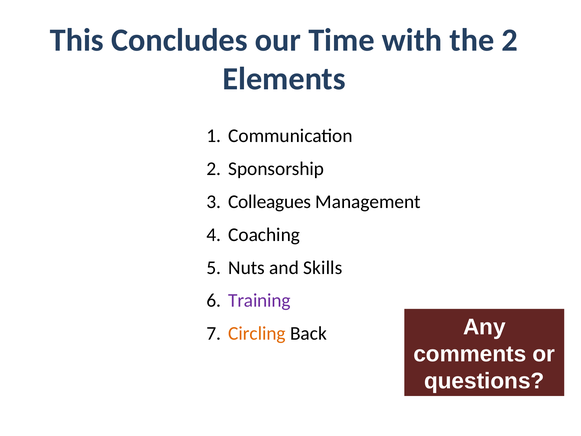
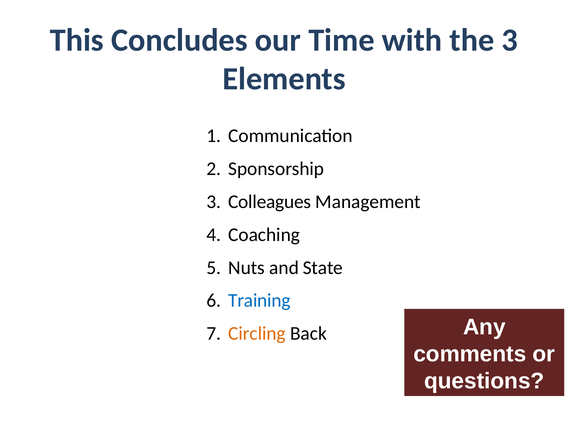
the 2: 2 -> 3 (510, 40)
Skills: Skills -> State (323, 267)
Training colour: purple -> blue (259, 300)
